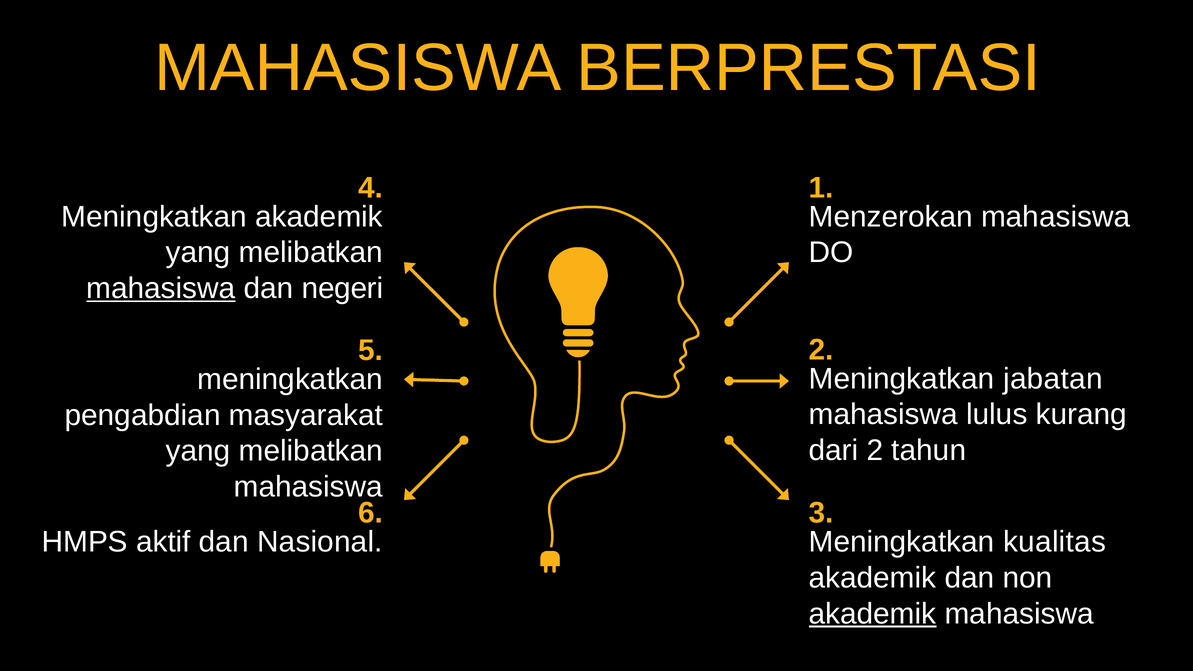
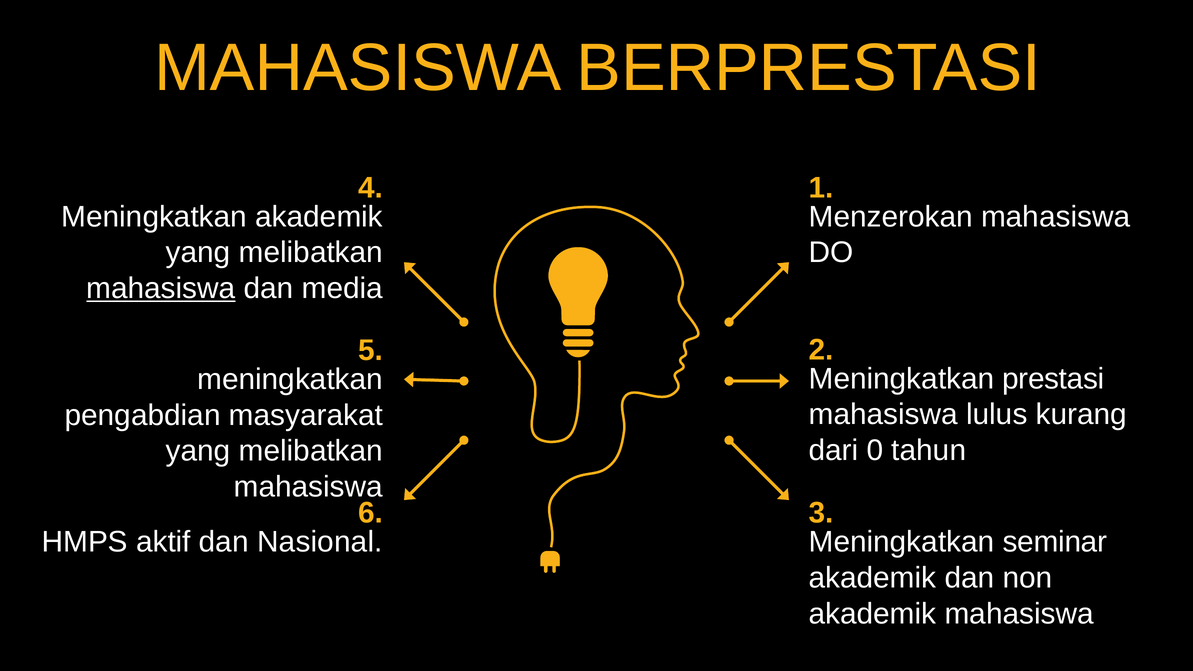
negeri: negeri -> media (342, 288)
jabatan: jabatan -> prestasi (1053, 379)
dari 2: 2 -> 0 (875, 450)
kualitas: kualitas -> seminar (1055, 542)
akademik underline: present -> none (873, 614)
